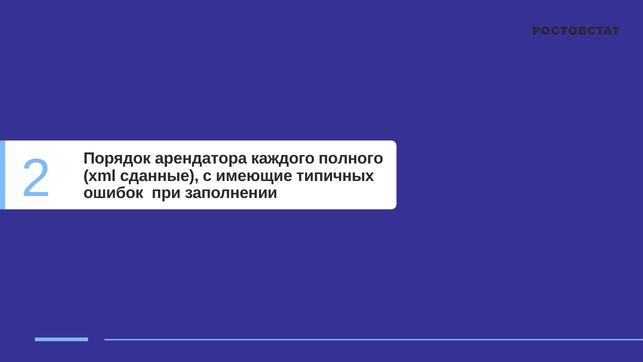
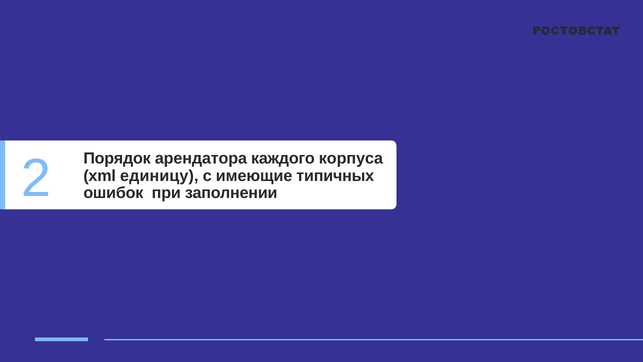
полного: полного -> корпуса (351, 158)
сданные: сданные -> единицу (159, 176)
